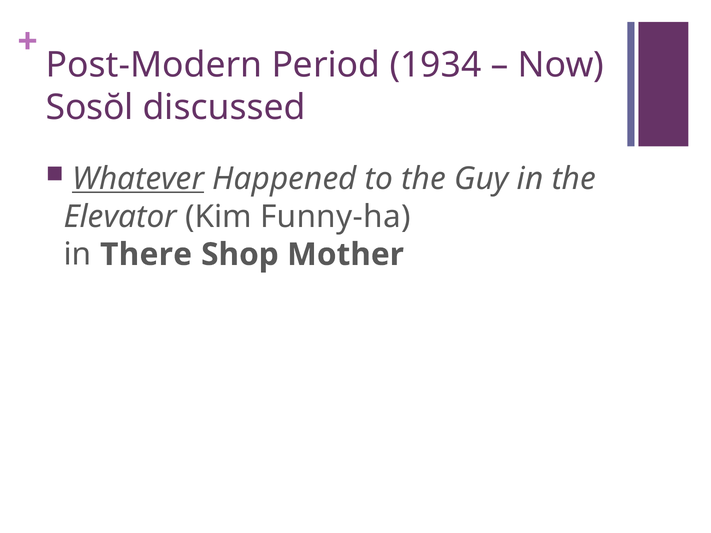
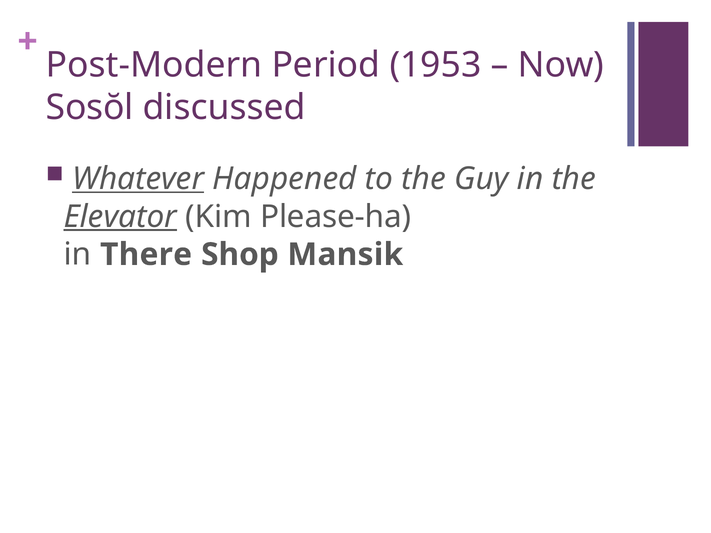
1934: 1934 -> 1953 (435, 65)
Elevator underline: none -> present (120, 217)
Funny-ha: Funny-ha -> Please-ha (336, 217)
Mother: Mother -> Mansik (345, 255)
